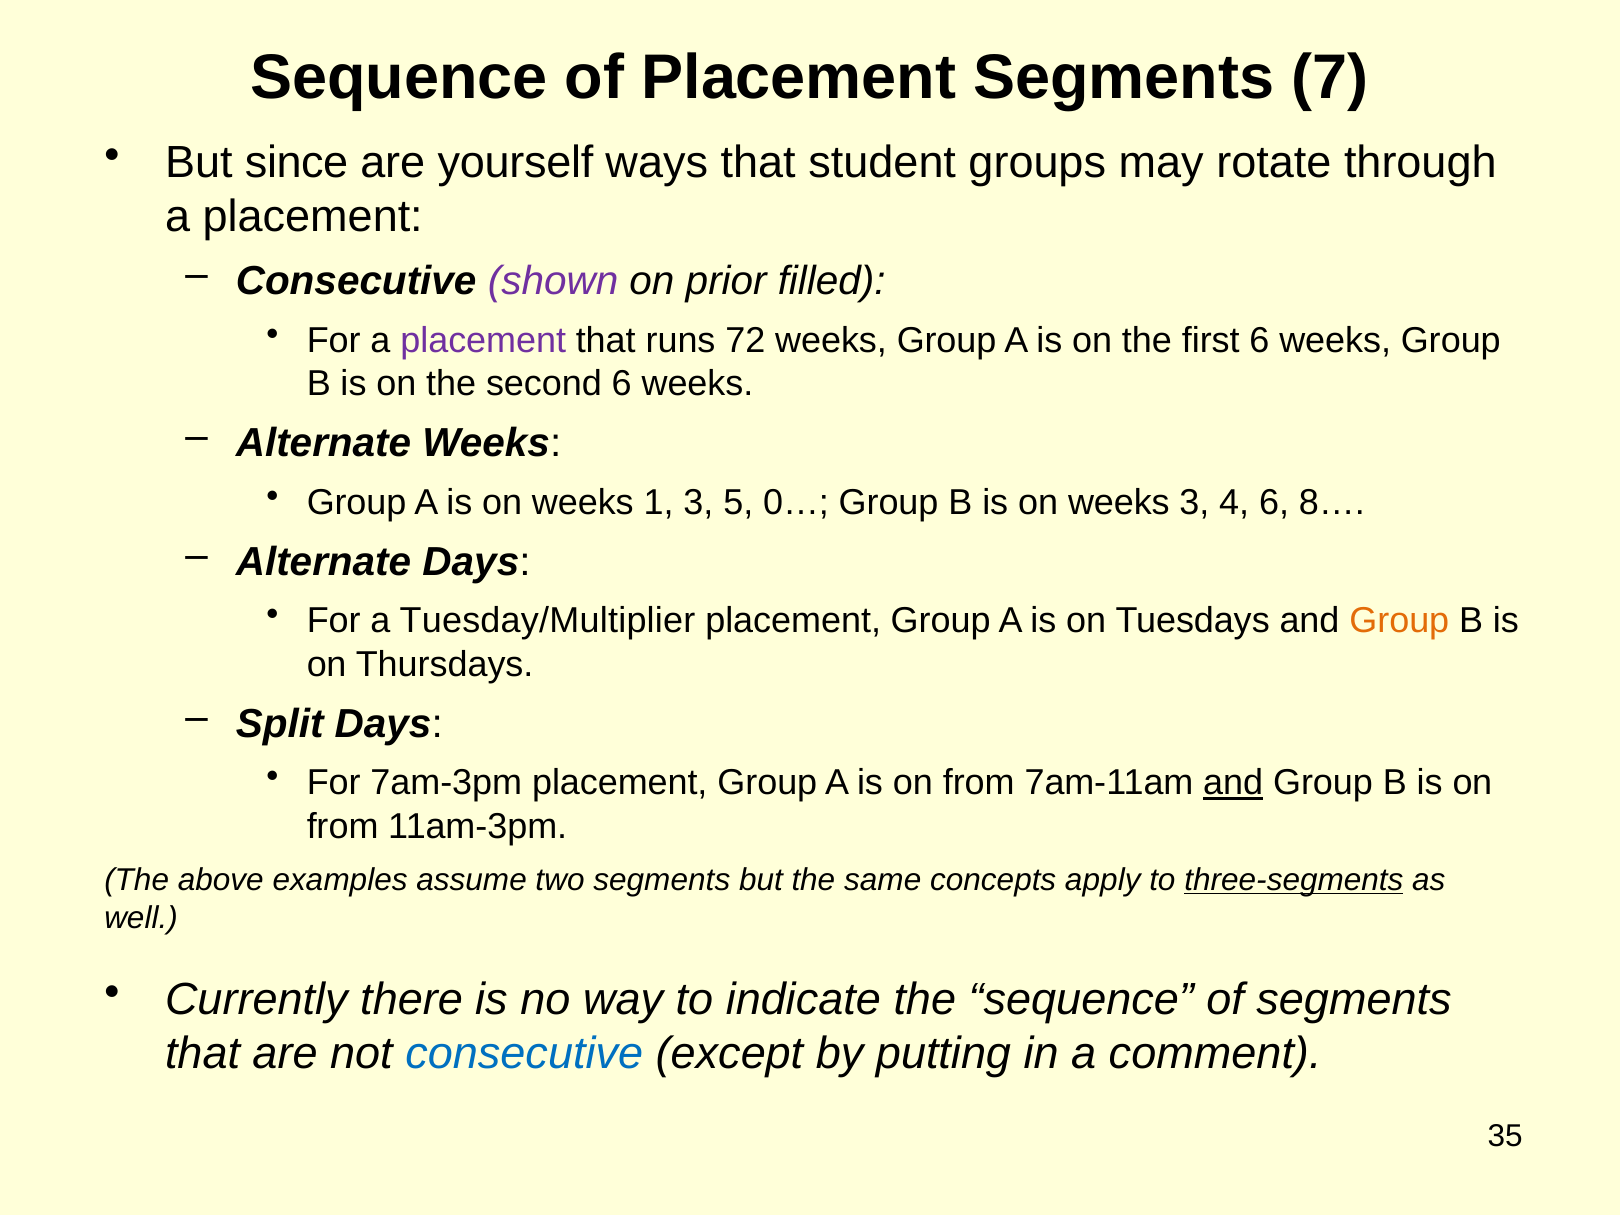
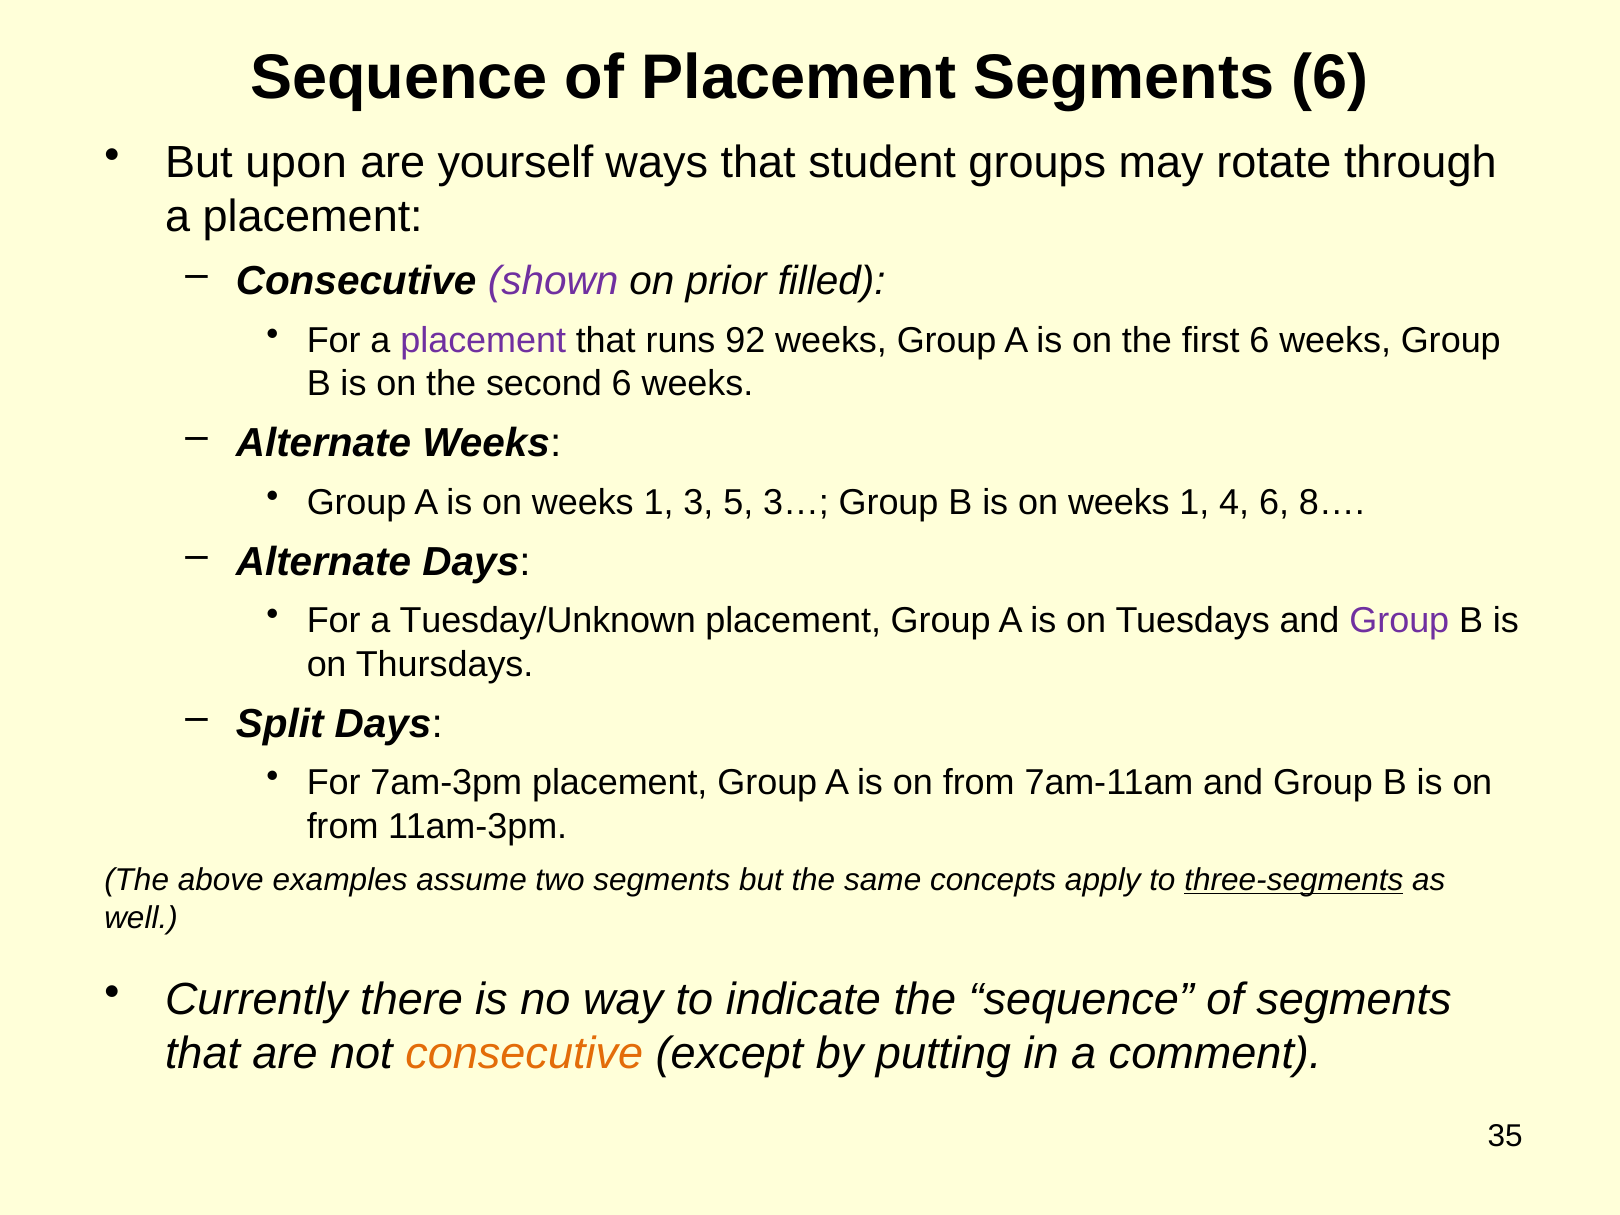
Segments 7: 7 -> 6 (1330, 77)
since: since -> upon (296, 163)
72: 72 -> 92 (745, 340)
0…: 0… -> 3… (796, 502)
3: 3 -> 1 (1194, 502)
Tuesday/Multiplier: Tuesday/Multiplier -> Tuesday/Unknown (548, 621)
Group colour: orange -> purple (1399, 621)
and underline: present -> none (1233, 783)
consecutive colour: blue -> orange (524, 1054)
